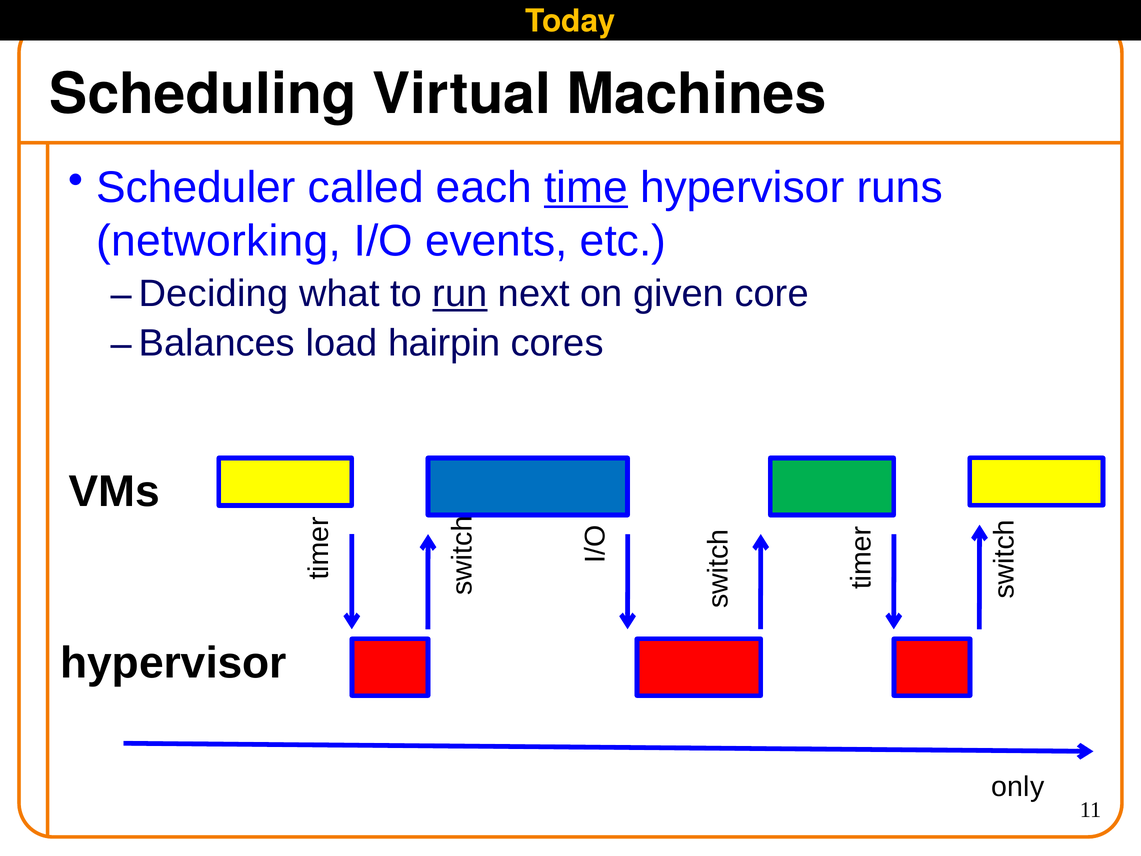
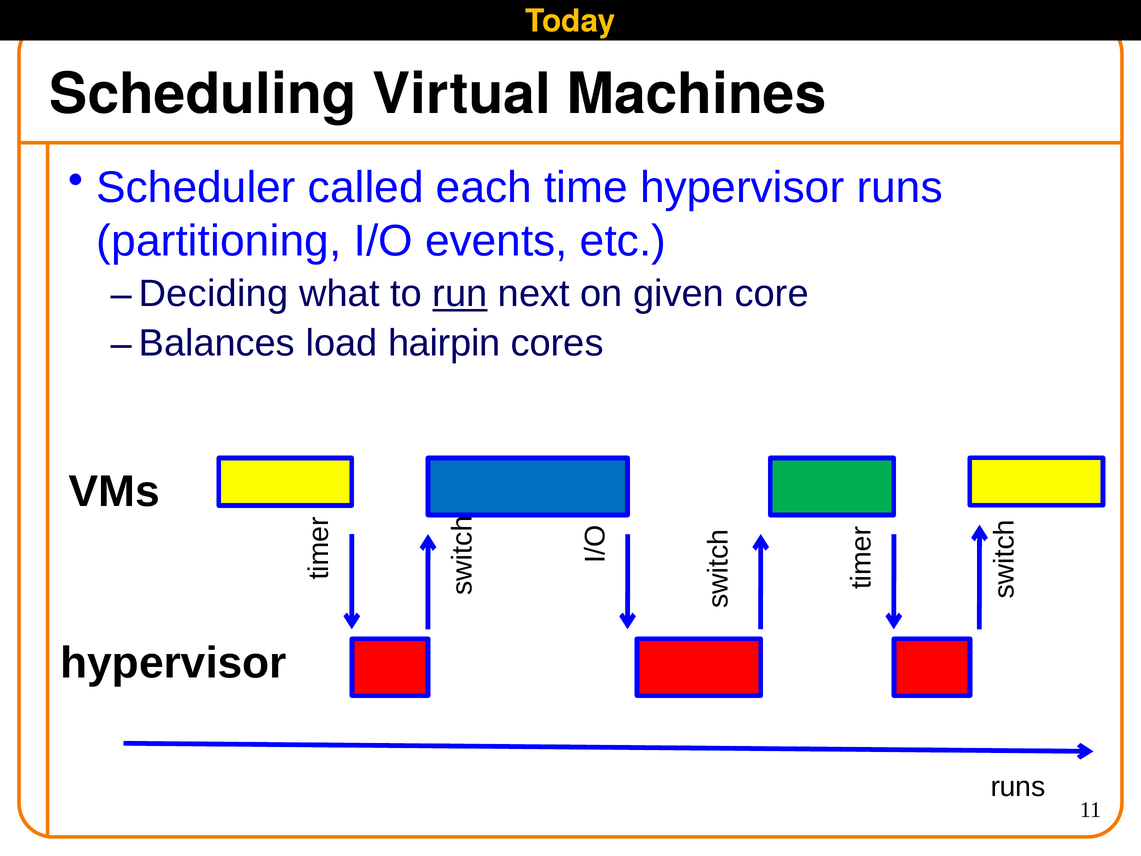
time underline: present -> none (586, 188)
networking: networking -> partitioning (219, 241)
only: only -> runs (1018, 787)
